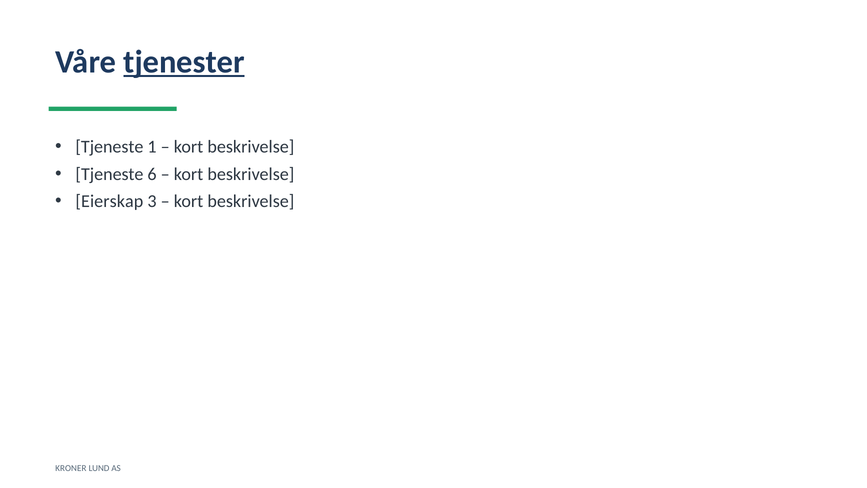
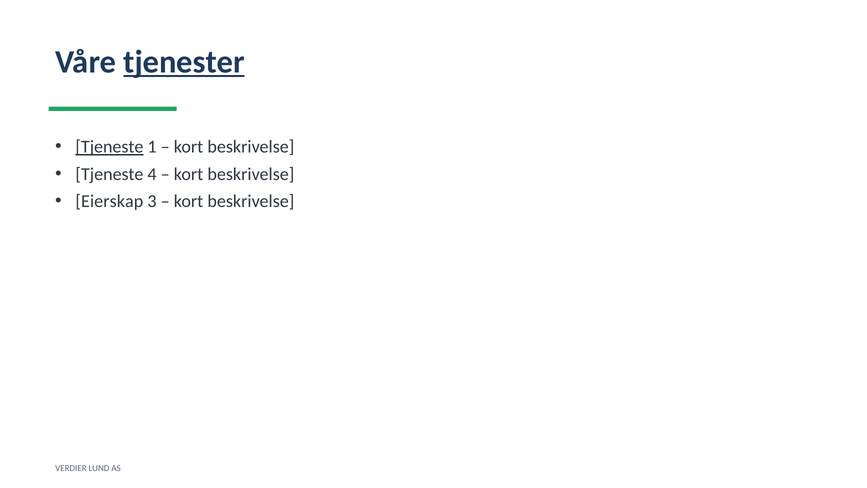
Tjeneste underline: none -> present (109, 147)
6: 6 -> 4 (152, 174)
KRONER: KRONER -> VERDIER (71, 468)
